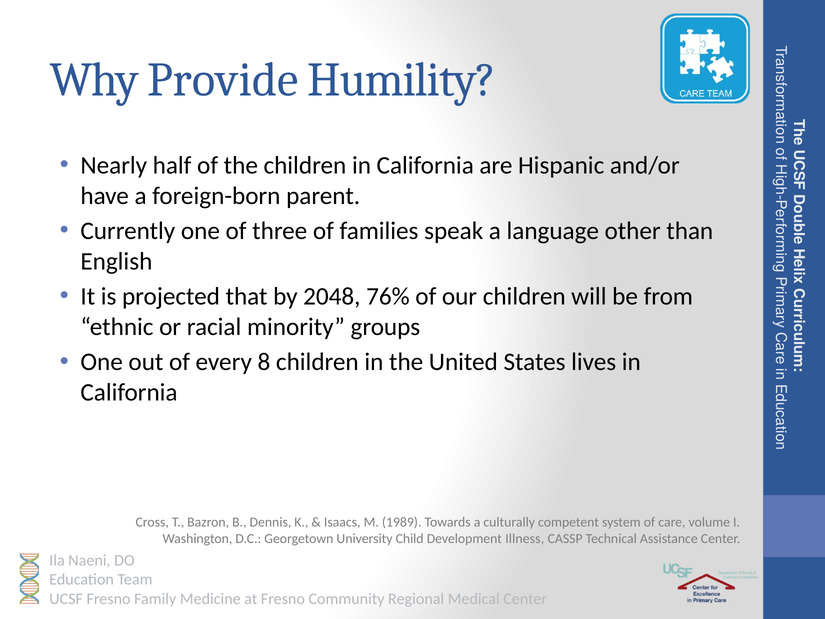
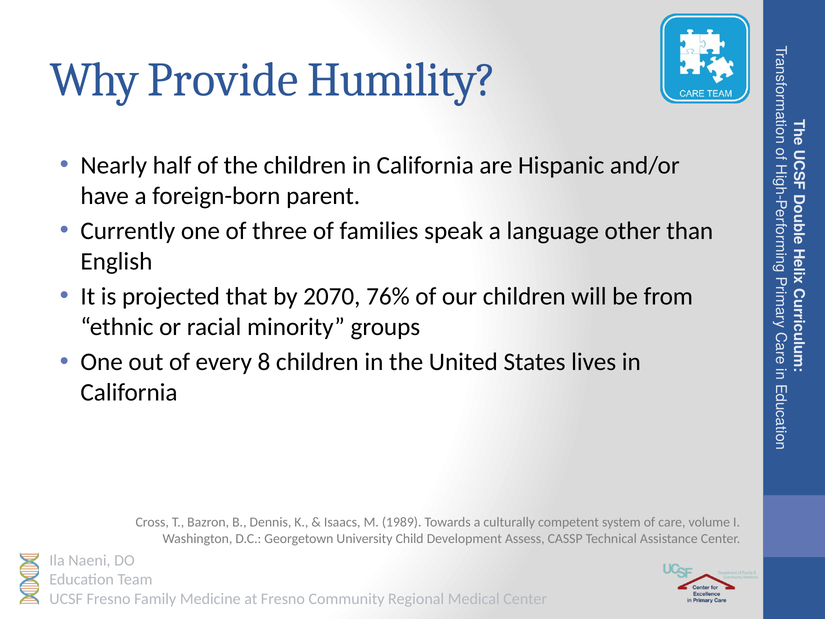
2048: 2048 -> 2070 (332, 296)
Illness: Illness -> Assess (525, 538)
